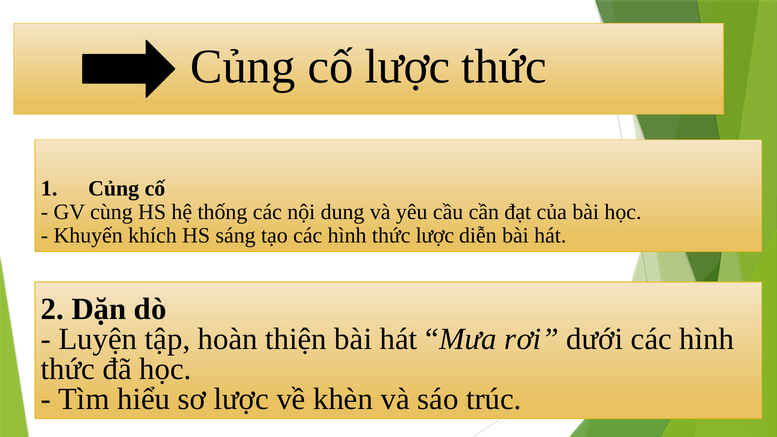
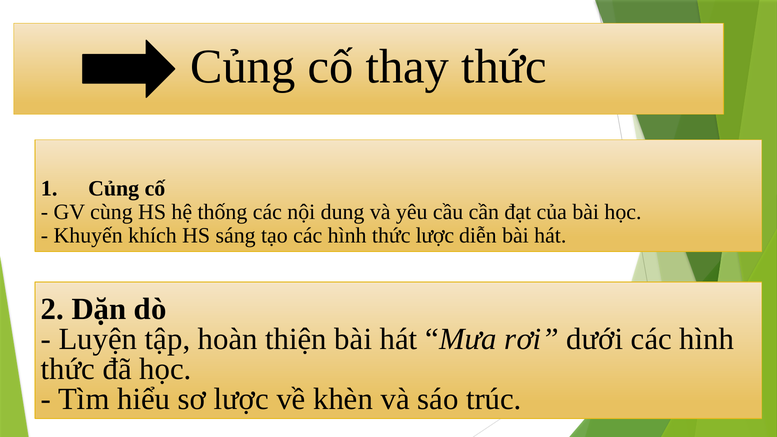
cố lược: lược -> thay (407, 67)
